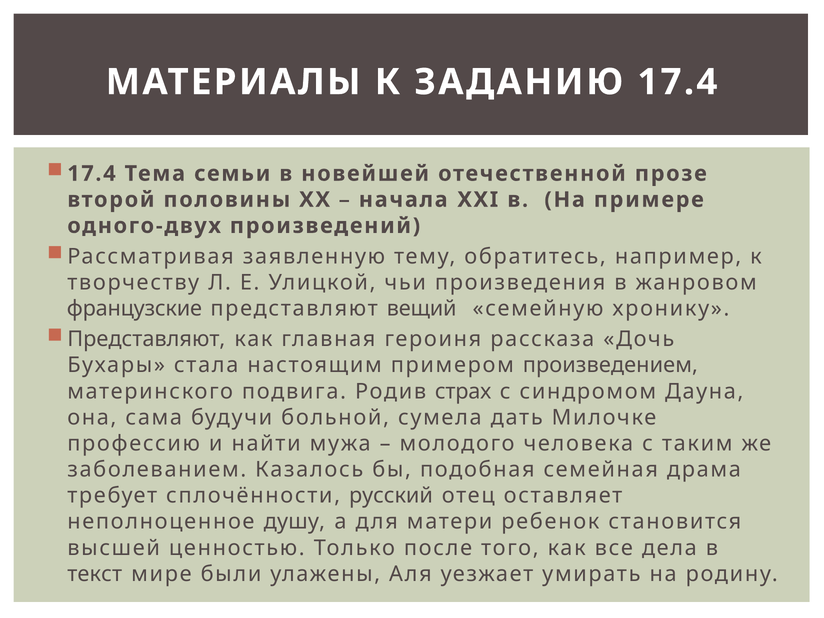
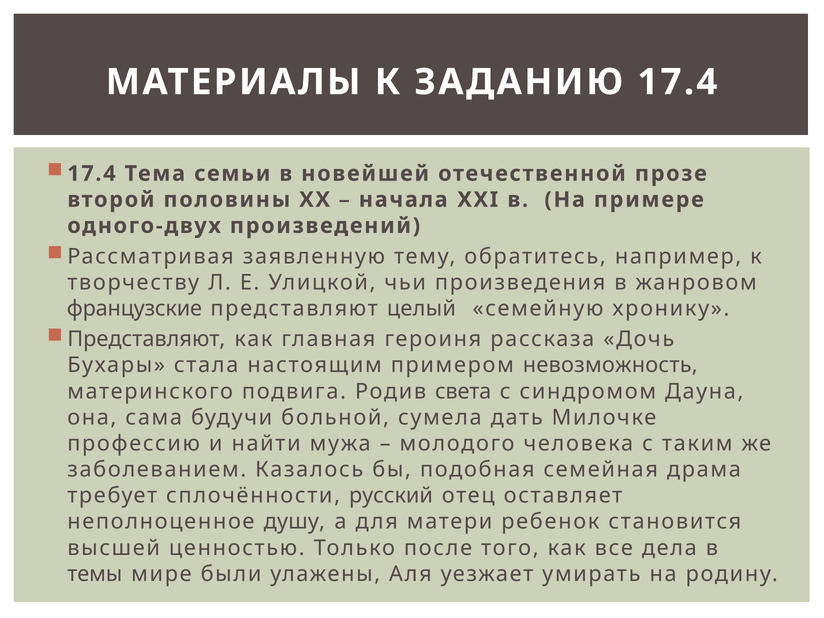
вещий: вещий -> целый (421, 309)
произведением: произведением -> невозможность (610, 365)
страх: страх -> света (463, 391)
текст: текст -> темы (95, 574)
